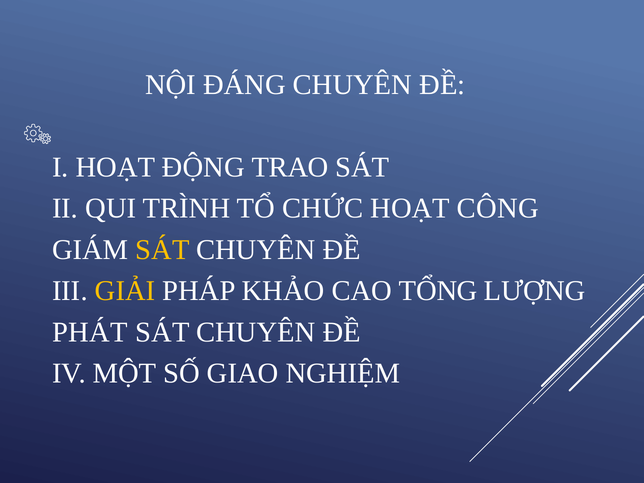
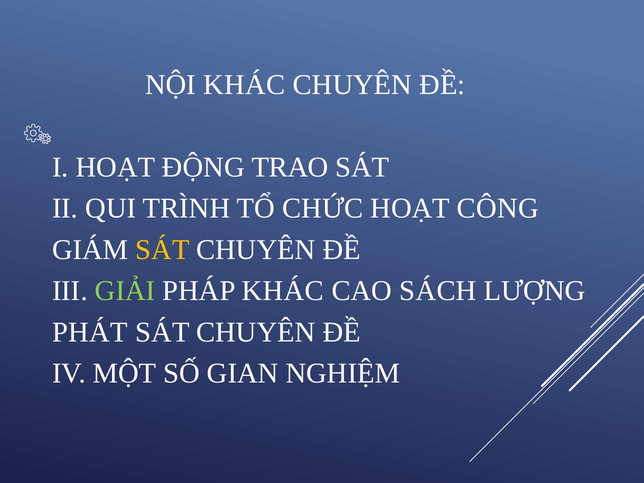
NỘI ĐÁNG: ĐÁNG -> KHÁC (244, 85)
GIẢI colour: yellow -> light green (125, 291)
PHÁP KHẢO: KHẢO -> KHÁC (283, 291)
TỔNG: TỔNG -> SÁCH (438, 291)
GIAO: GIAO -> GIAN (243, 373)
